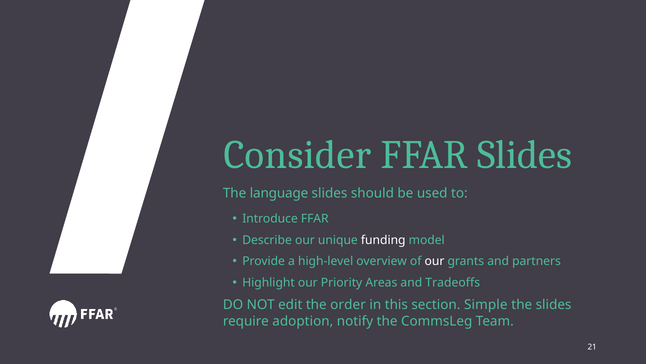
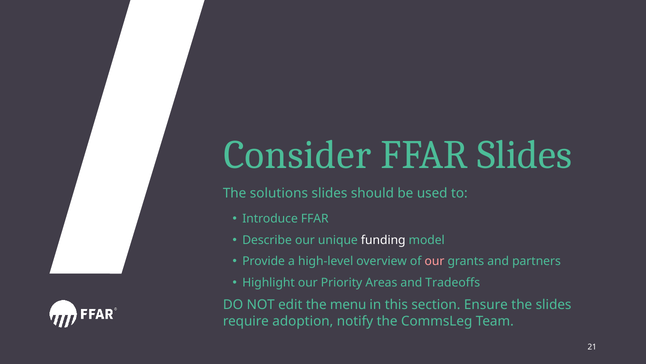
language: language -> solutions (279, 193)
our colour: white -> pink (434, 261)
order: order -> menu (348, 304)
Simple: Simple -> Ensure (486, 304)
